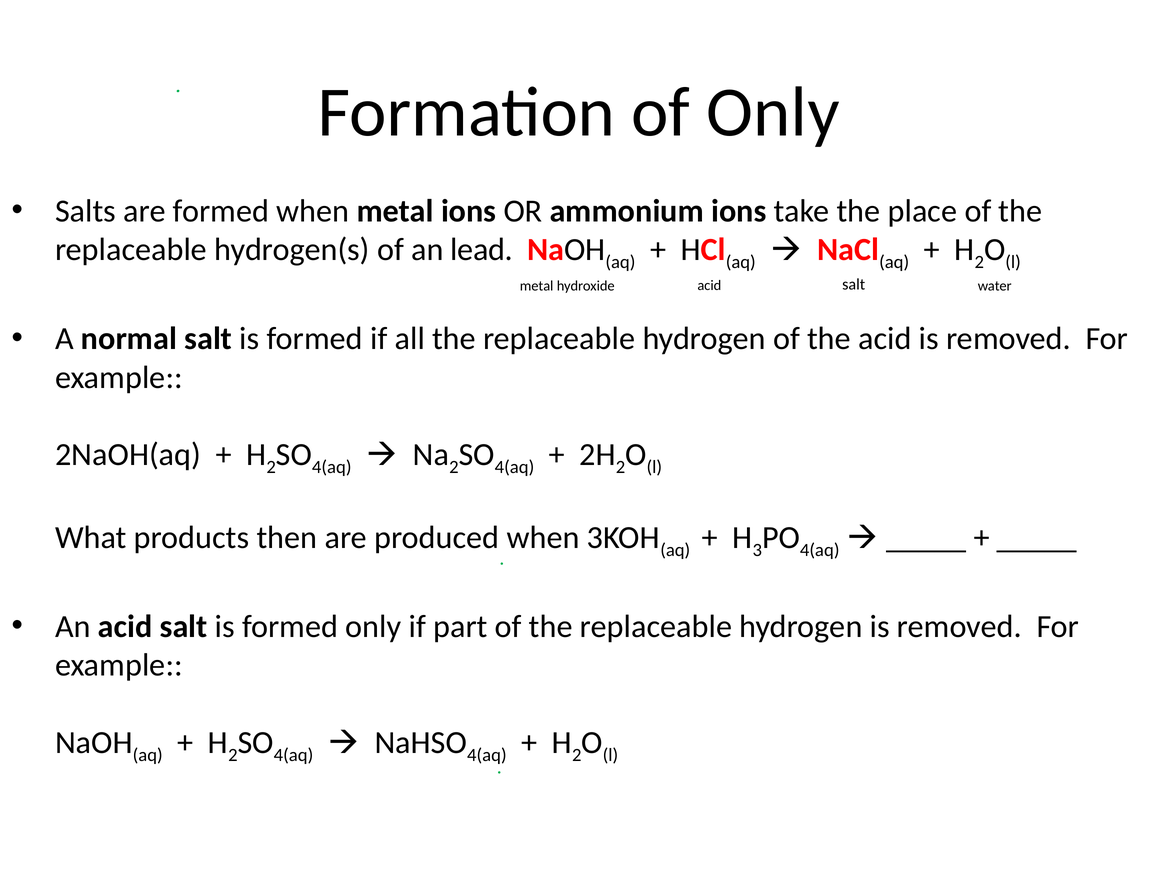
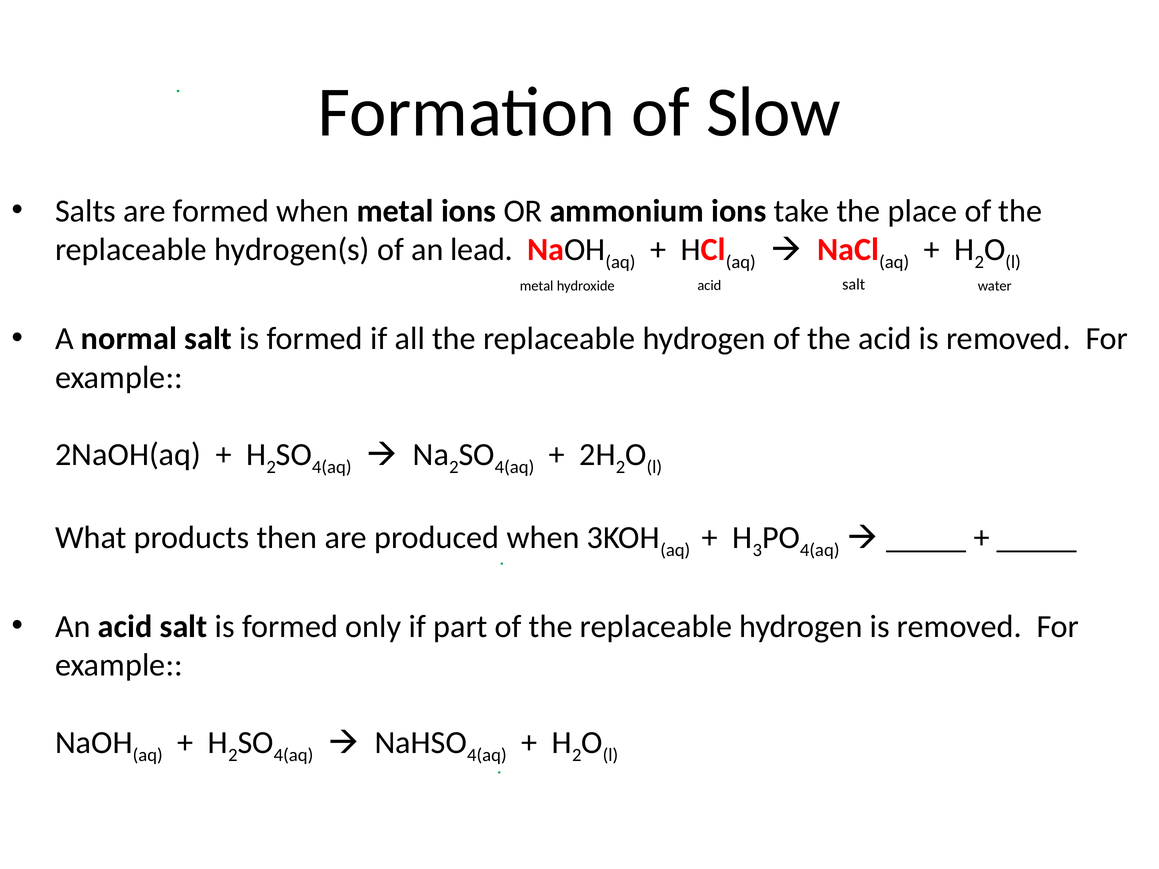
of Only: Only -> Slow (773, 112)
